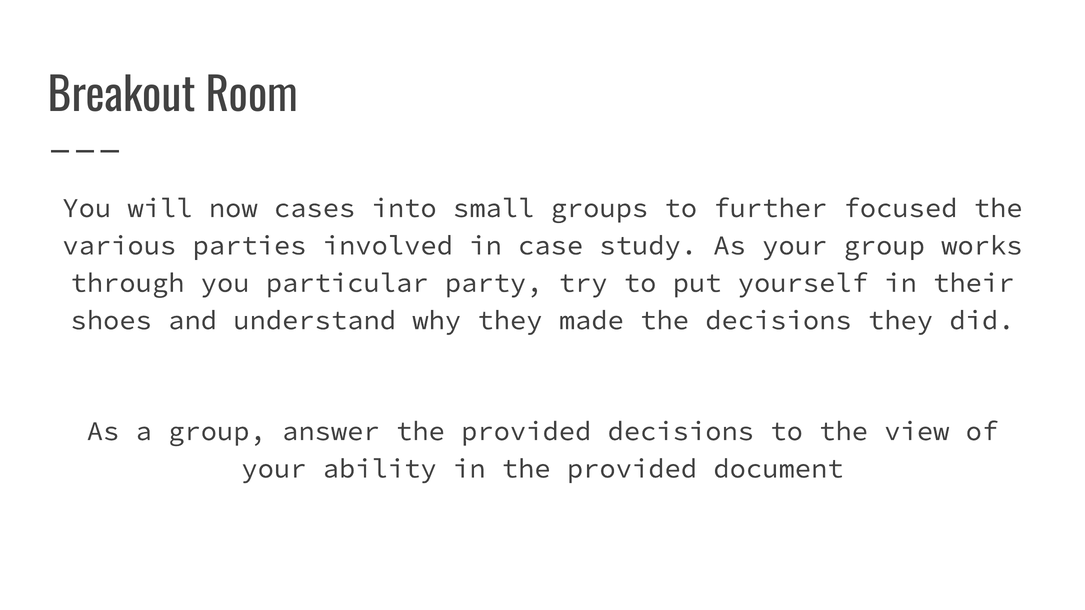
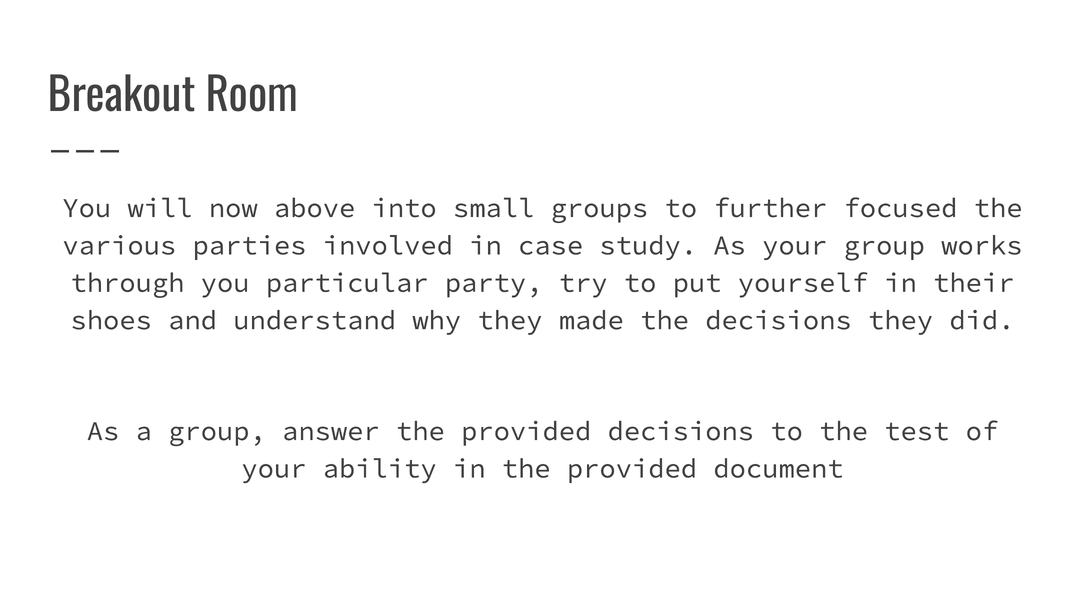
cases: cases -> above (315, 208)
view: view -> test (917, 431)
